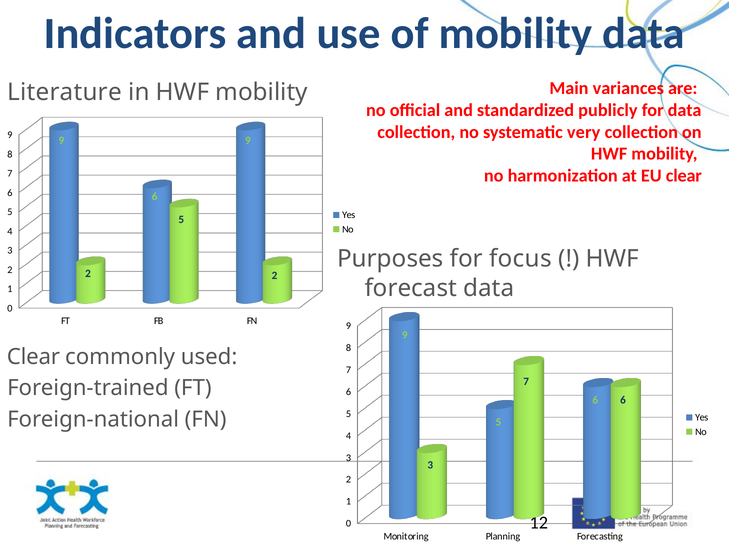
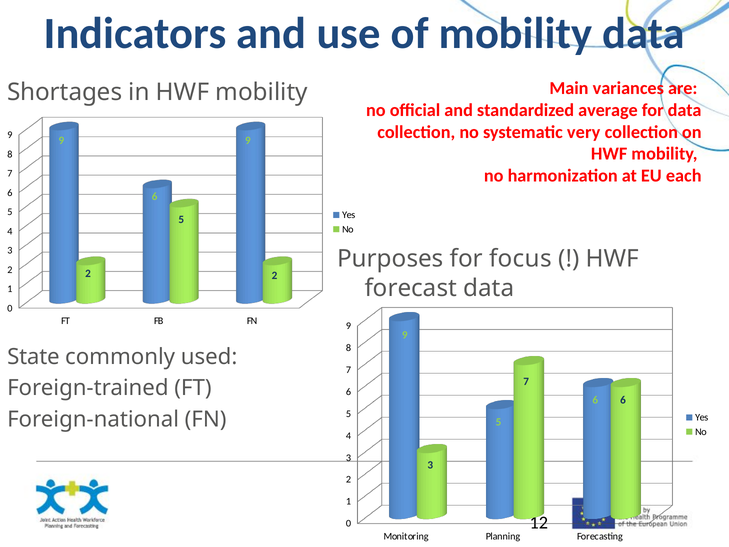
Literature: Literature -> Shortages (65, 92)
publicly: publicly -> average (608, 110)
EU clear: clear -> each (684, 176)
Clear: Clear -> State (33, 357)
